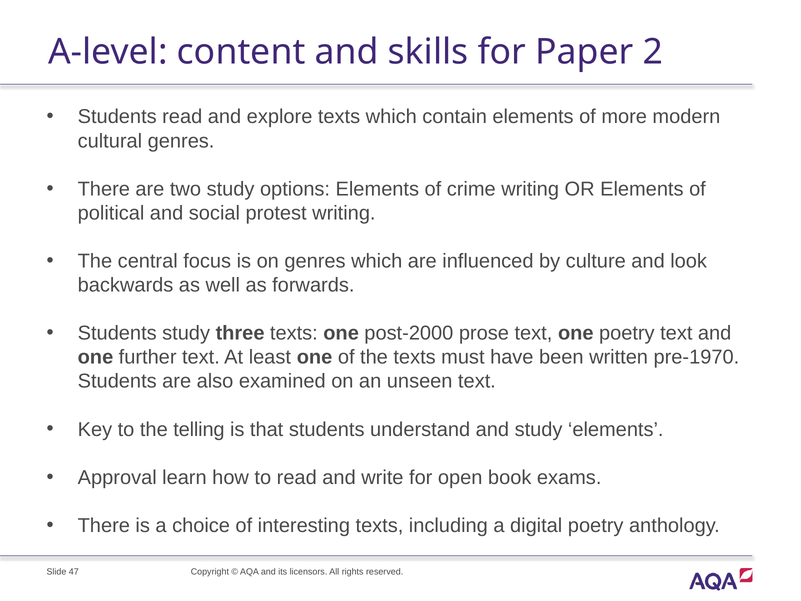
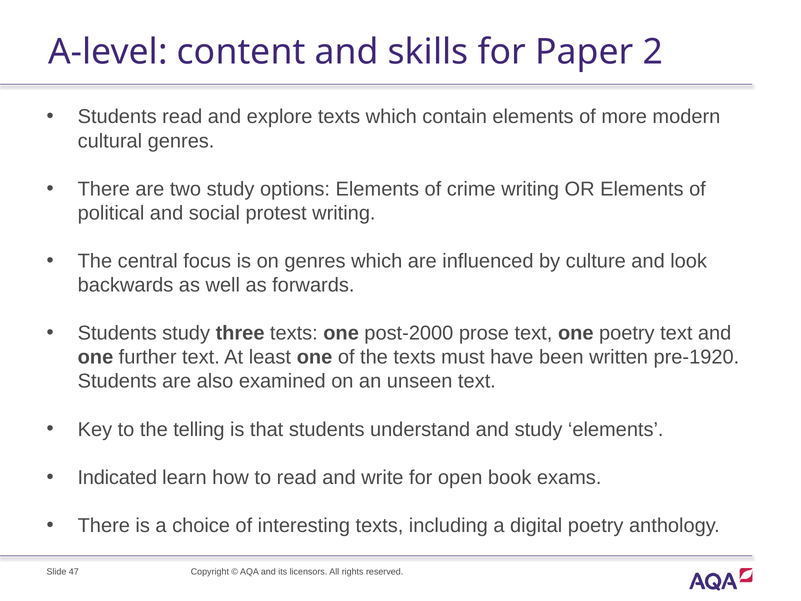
pre-1970: pre-1970 -> pre-1920 (696, 357)
Approval: Approval -> Indicated (117, 477)
